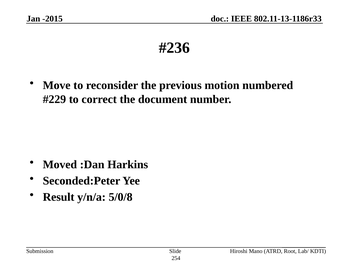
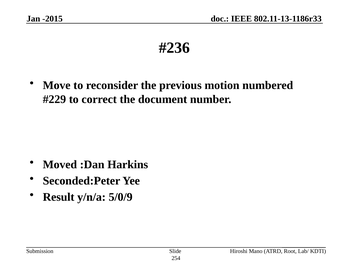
5/0/8: 5/0/8 -> 5/0/9 (121, 197)
